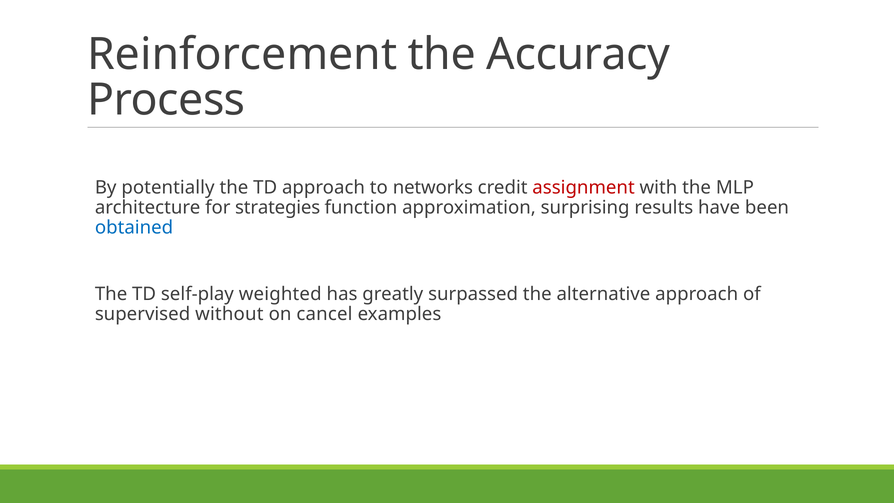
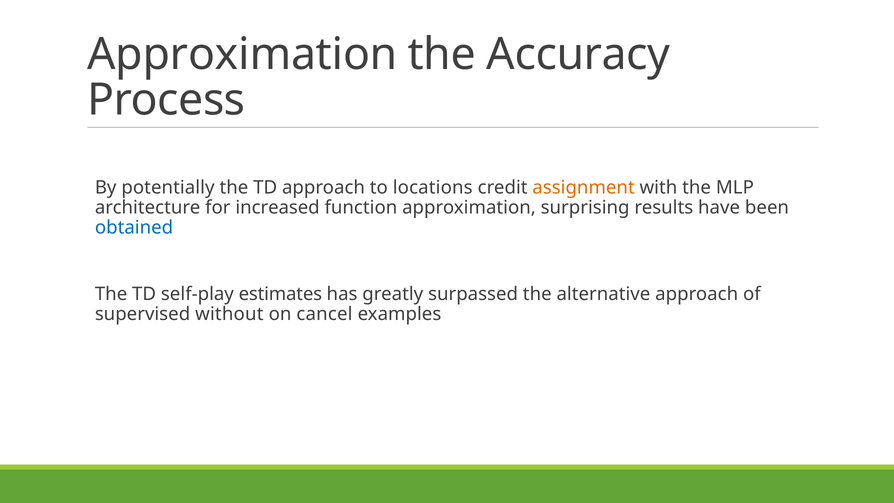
Reinforcement: Reinforcement -> Approximation (242, 55)
networks: networks -> locations (433, 187)
assignment colour: red -> orange (584, 187)
strategies: strategies -> increased (278, 208)
weighted: weighted -> estimates (280, 294)
